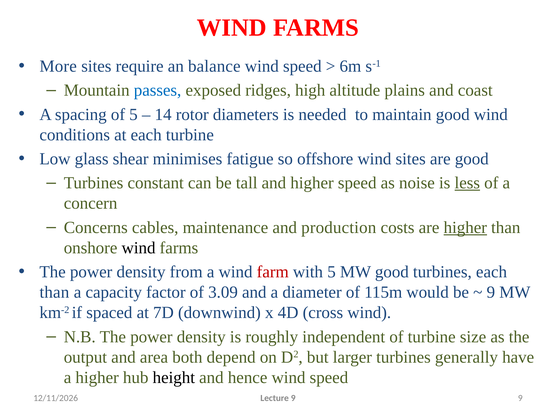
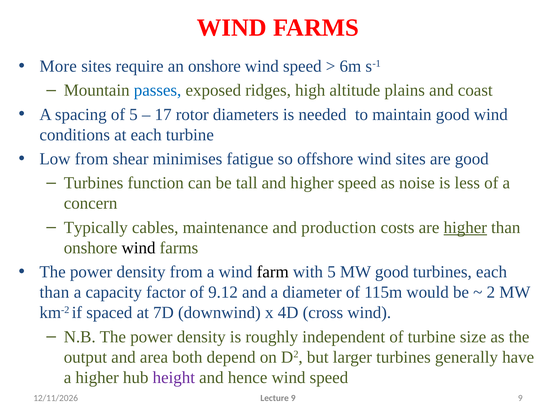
an balance: balance -> onshore (214, 66)
14: 14 -> 17 (163, 114)
Low glass: glass -> from (92, 159)
constant: constant -> function (156, 183)
less underline: present -> none (467, 183)
Concerns: Concerns -> Typically (96, 227)
farm colour: red -> black (273, 272)
3.09: 3.09 -> 9.12 (223, 292)
9: 9 -> 2 (491, 292)
height colour: black -> purple (174, 377)
